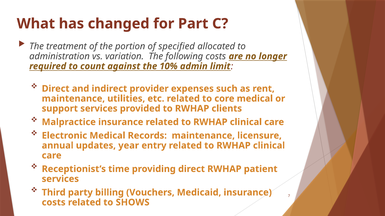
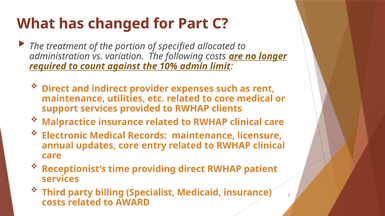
updates year: year -> core (129, 146)
Vouchers: Vouchers -> Specialist (150, 193)
SHOWS: SHOWS -> AWARD (133, 203)
